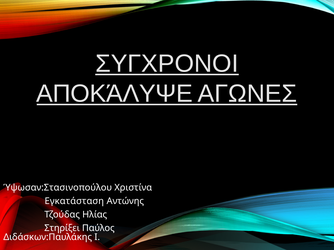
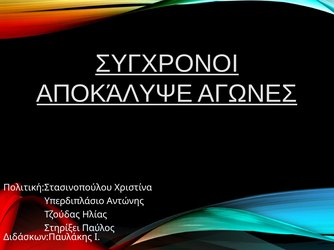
Ύψωσαν:Στασινοπούλου: Ύψωσαν:Στασινοπούλου -> Πολιτική:Στασινοπούλου (58, 188)
Εγκατάσταση: Εγκατάσταση -> Υπερδιπλάσιο (74, 201)
